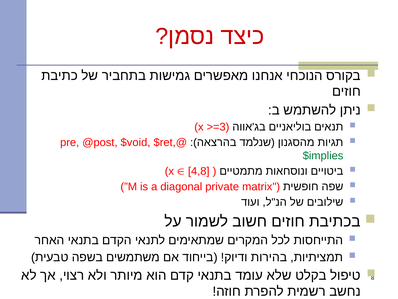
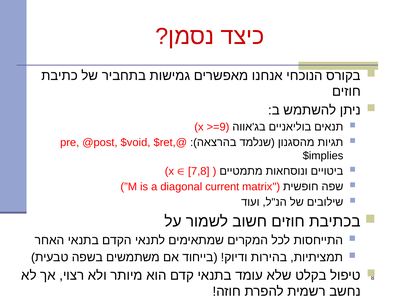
>=3: >=3 -> >=9 (216, 127)
$implies colour: green -> black (323, 155)
4,8: 4,8 -> 7,8 (199, 171)
private: private -> current (222, 186)
